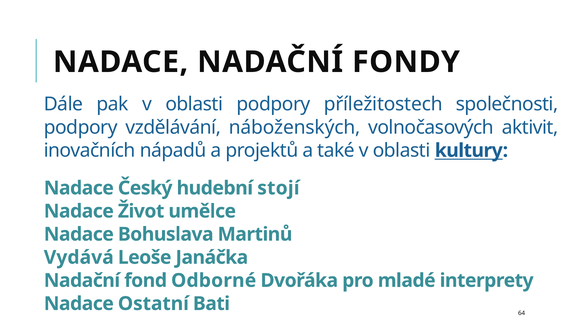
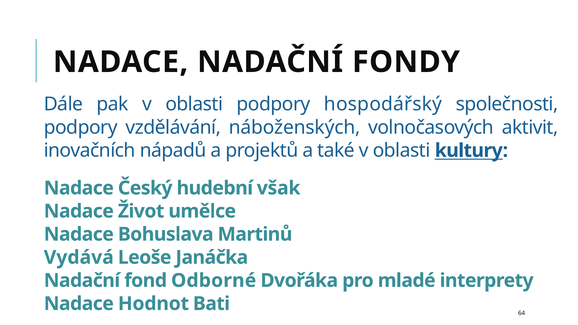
příležitostech: příležitostech -> hospodářský (383, 104)
stojí: stojí -> však (279, 188)
Ostatní: Ostatní -> Hodnot (153, 304)
